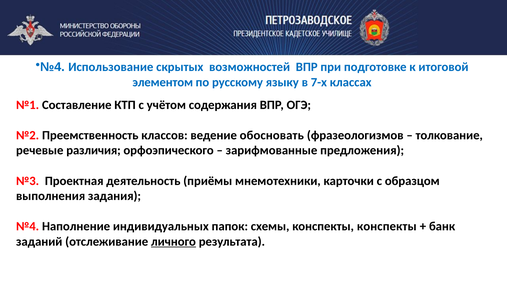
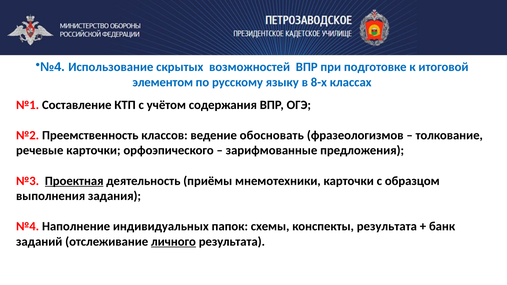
7-х: 7-х -> 8-х (319, 82)
речевые различия: различия -> карточки (93, 151)
Проектная underline: none -> present (74, 181)
конспекты конспекты: конспекты -> результата (387, 227)
